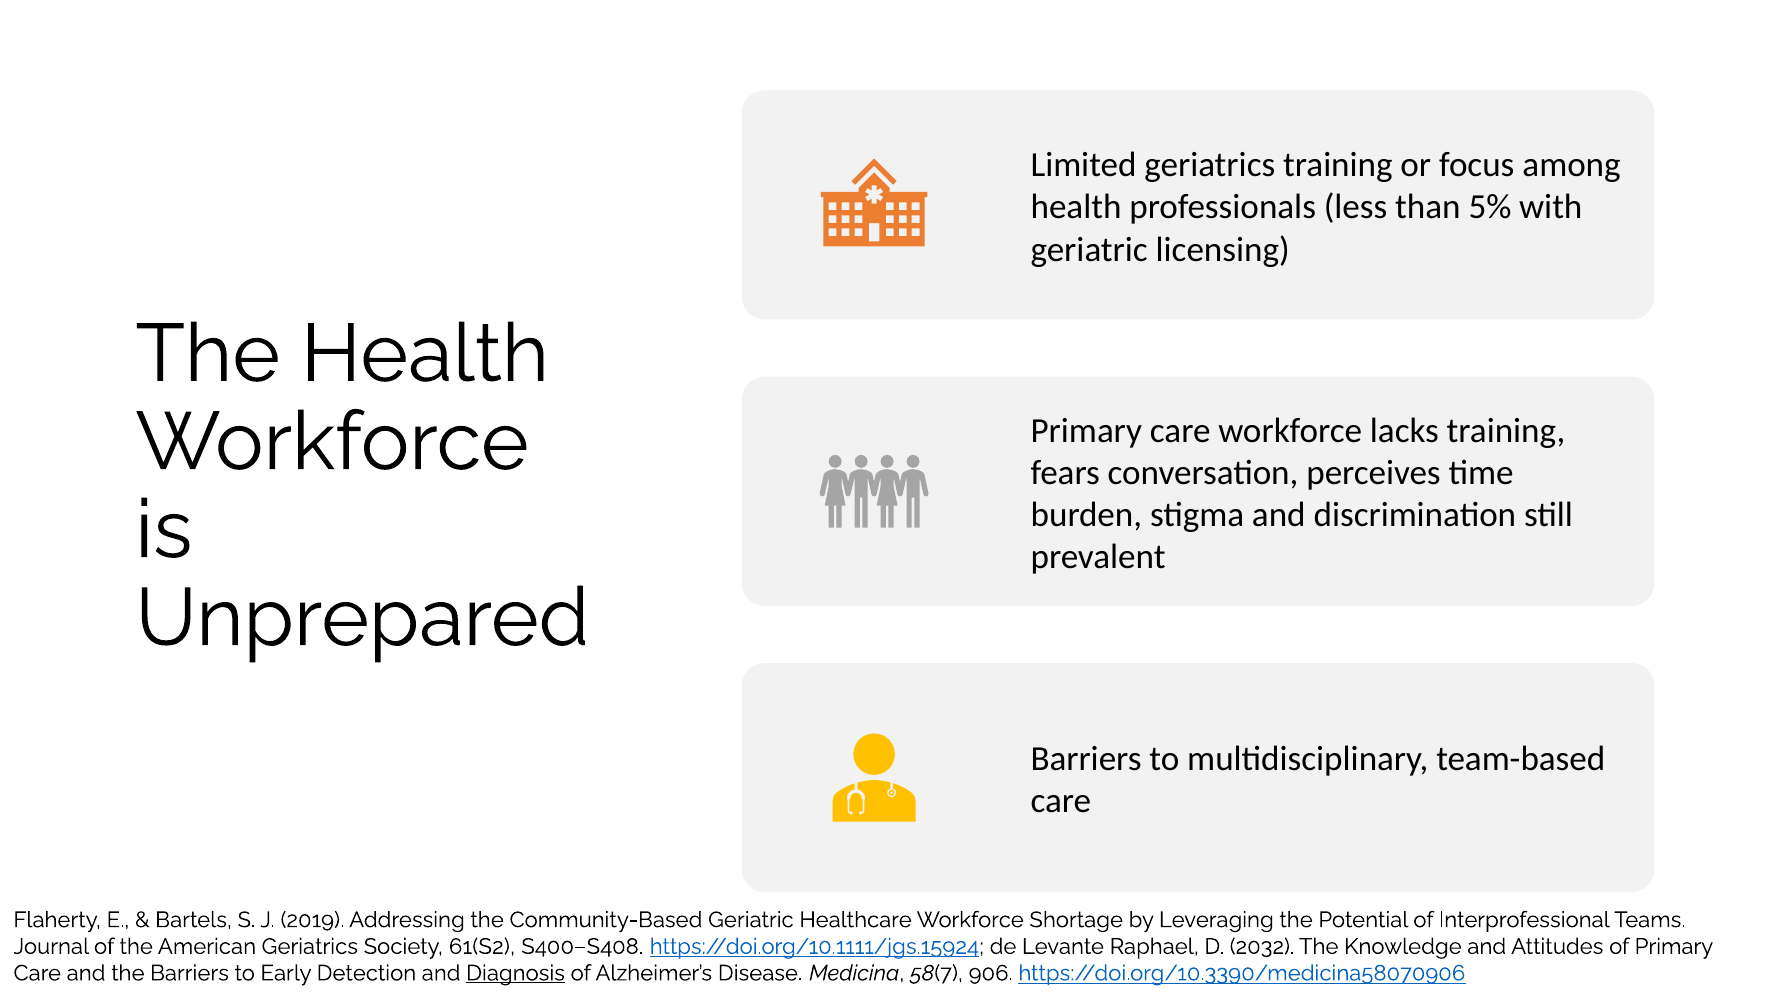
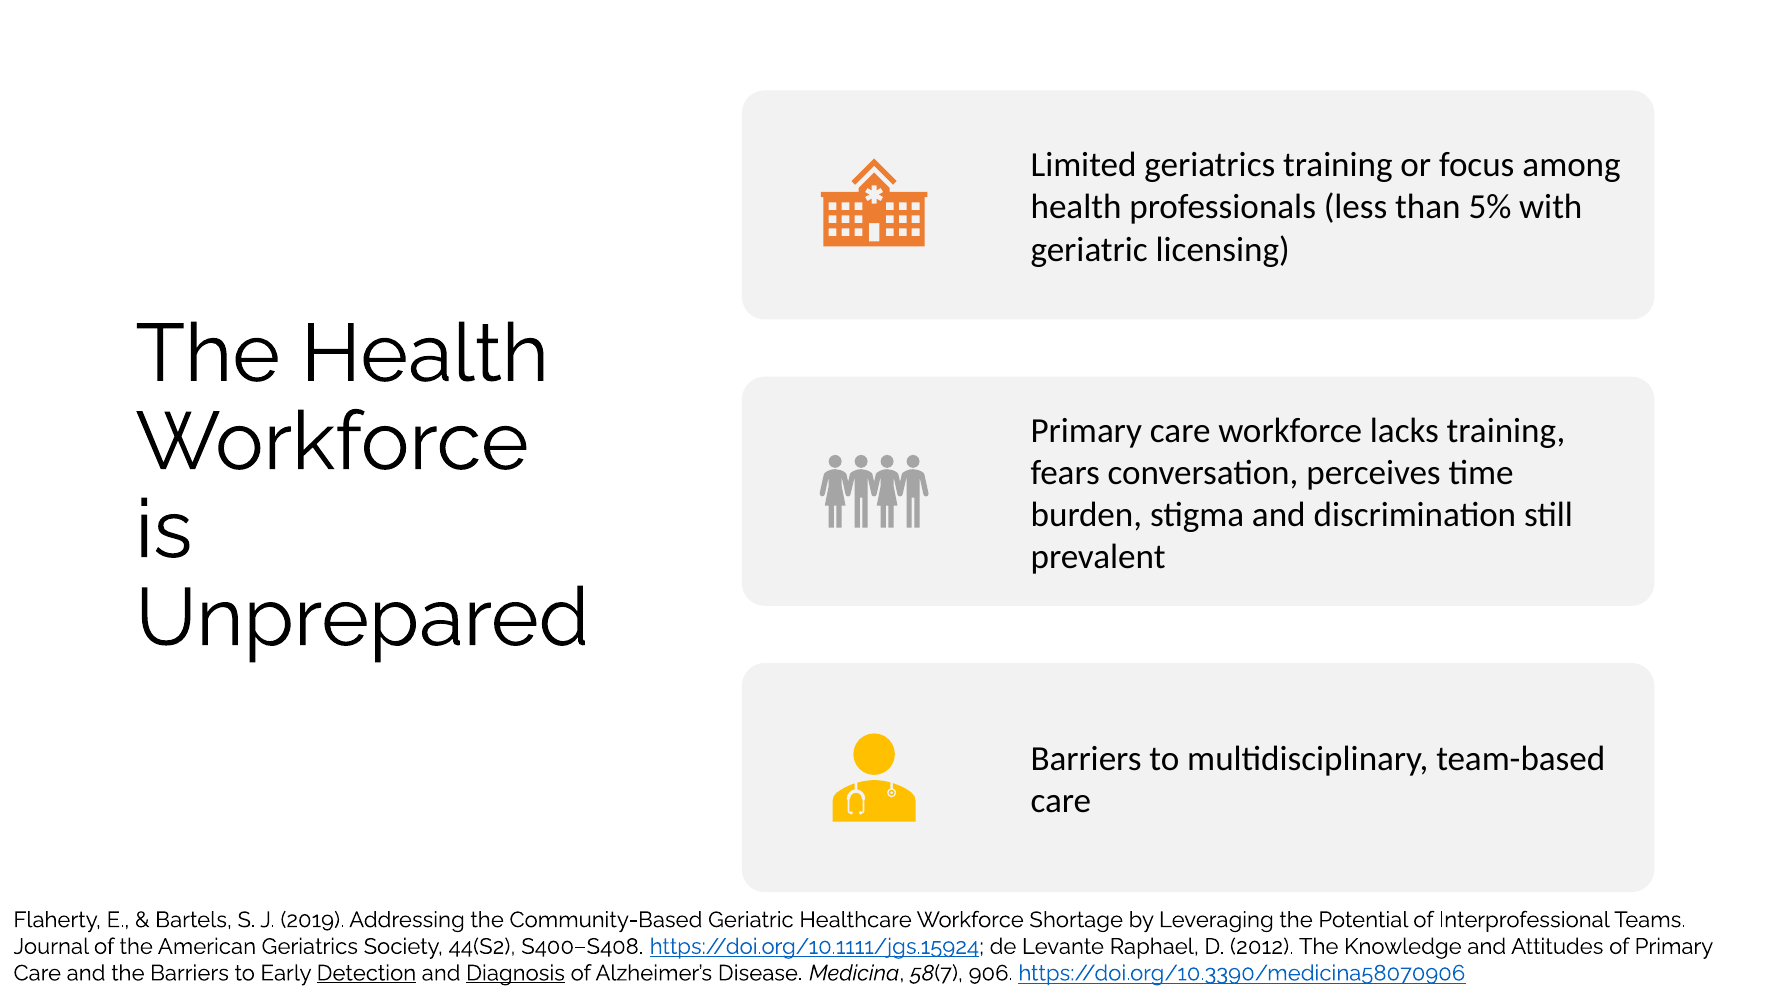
61(S2: 61(S2 -> 44(S2 (482, 947)
2032: 2032 -> 2012 (1262, 947)
Detection underline: none -> present (366, 973)
